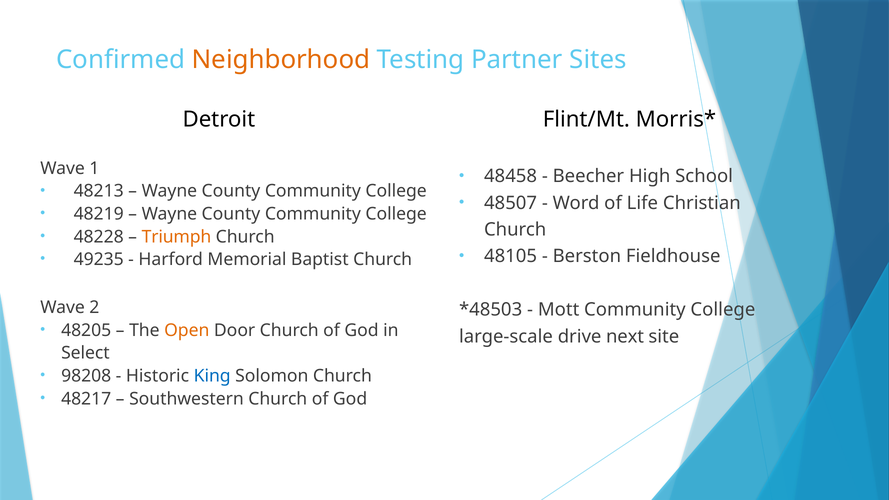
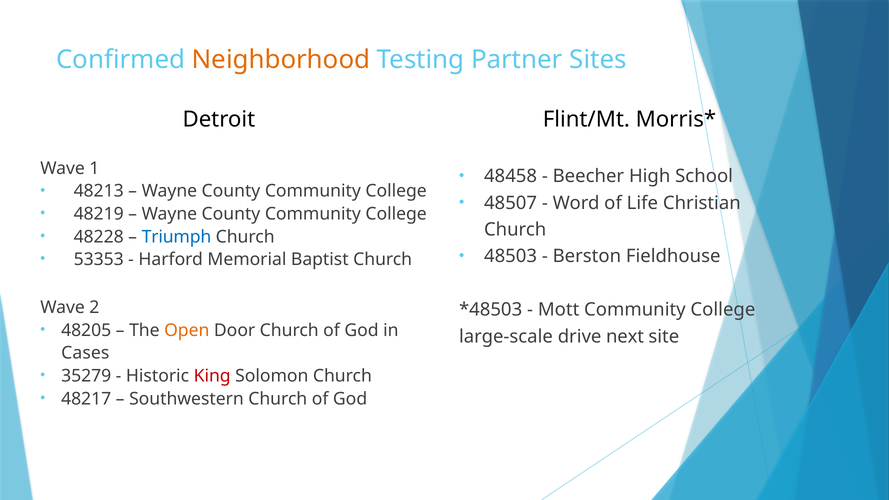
Triumph colour: orange -> blue (176, 237)
48105: 48105 -> 48503 (511, 256)
49235: 49235 -> 53353 (99, 260)
Select: Select -> Cases (85, 353)
98208: 98208 -> 35279 (86, 376)
King colour: blue -> red (212, 376)
